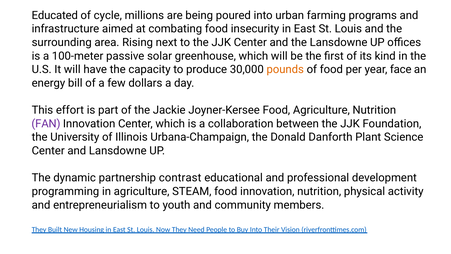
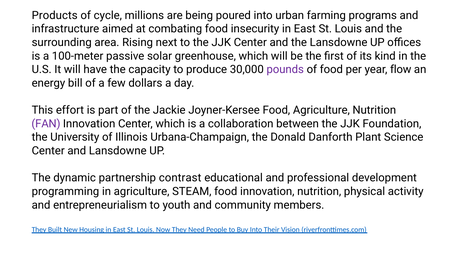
Educated: Educated -> Products (55, 15)
pounds colour: orange -> purple (285, 69)
face: face -> flow (401, 69)
